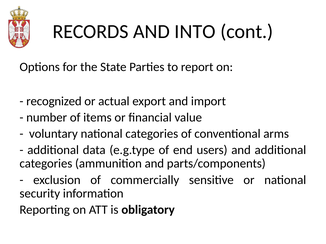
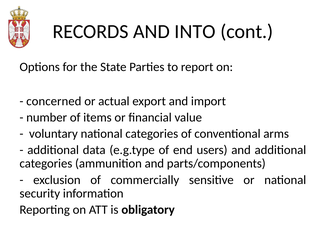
recognized: recognized -> concerned (54, 101)
